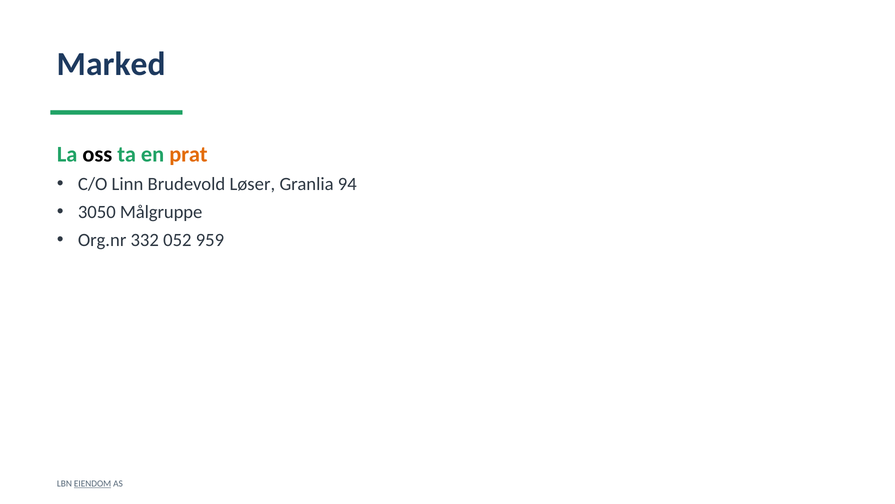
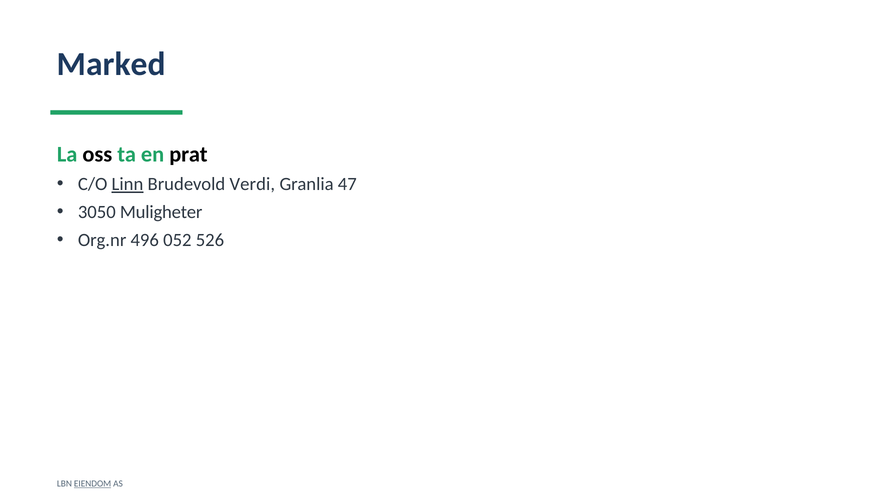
prat colour: orange -> black (188, 154)
Linn underline: none -> present (127, 184)
Løser: Løser -> Verdi (252, 184)
94: 94 -> 47 (347, 184)
Målgruppe: Målgruppe -> Muligheter (161, 212)
332: 332 -> 496 (145, 240)
959: 959 -> 526 (210, 240)
